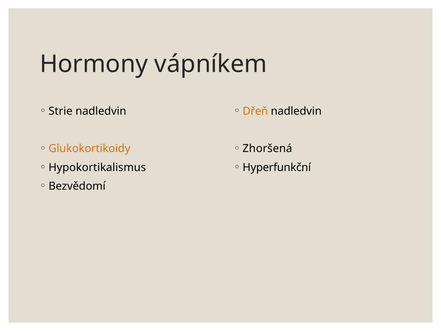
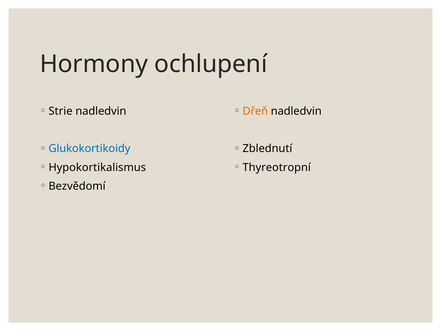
vápníkem: vápníkem -> ochlupení (211, 64)
Glukokortikoidy colour: orange -> blue (89, 149)
Zhoršená: Zhoršená -> Zblednutí (267, 149)
Hyperfunkční: Hyperfunkční -> Thyreotropní (277, 167)
